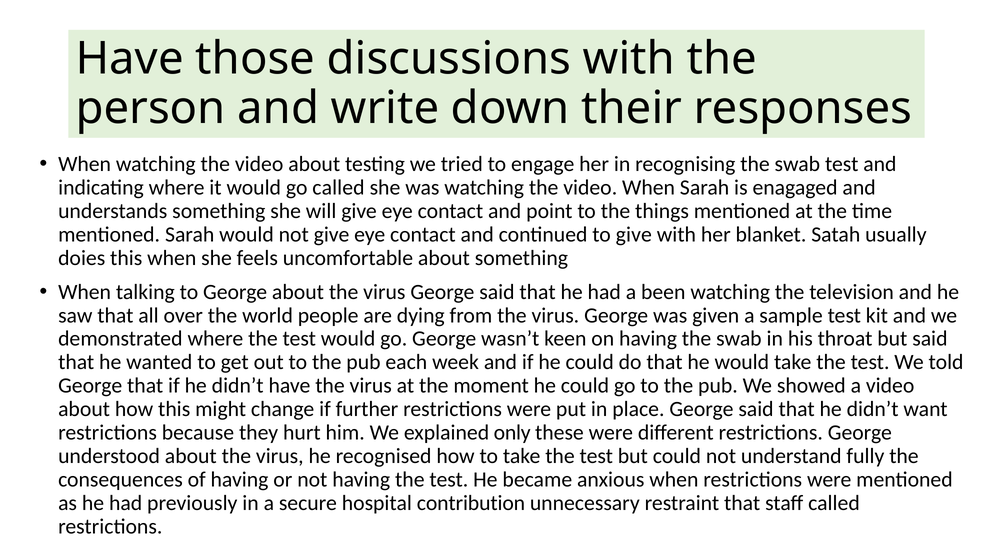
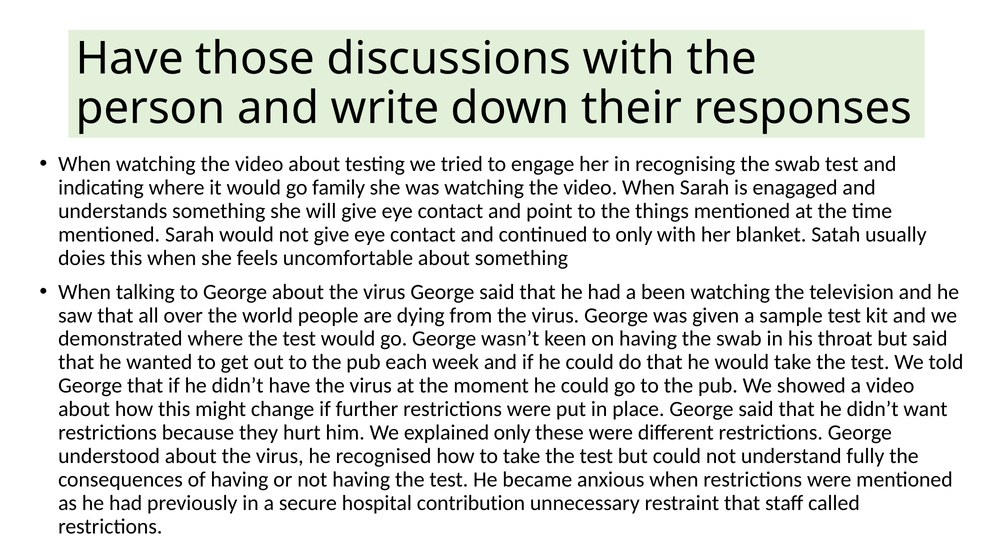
go called: called -> family (339, 187)
to give: give -> only (634, 234)
